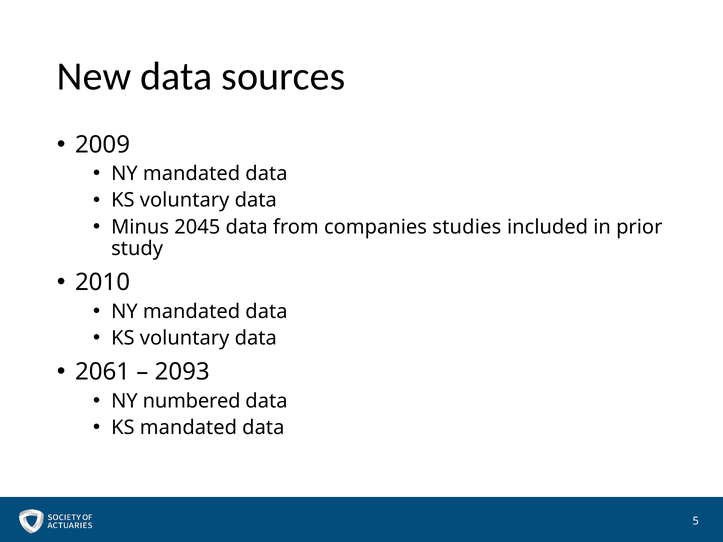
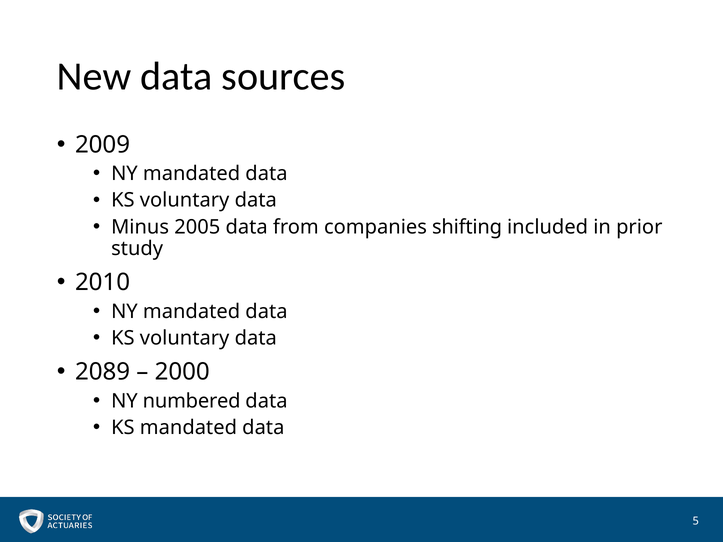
2045: 2045 -> 2005 (197, 227)
studies: studies -> shifting (467, 227)
2061: 2061 -> 2089 (103, 372)
2093: 2093 -> 2000 (182, 372)
